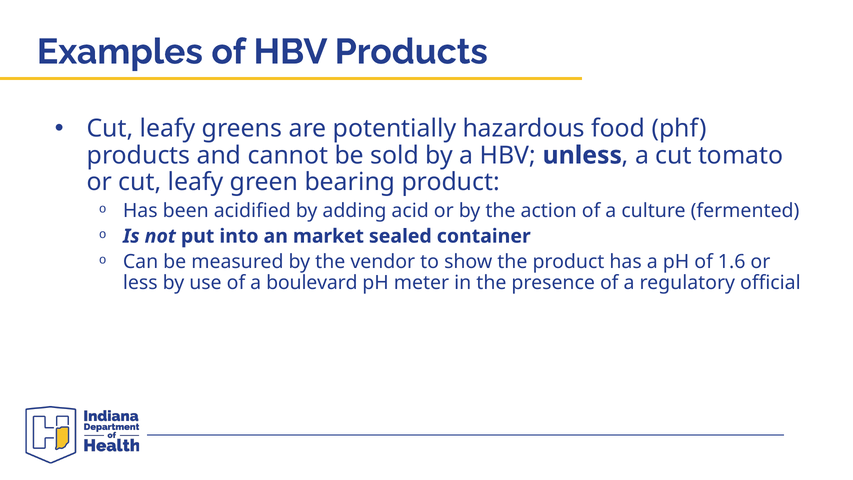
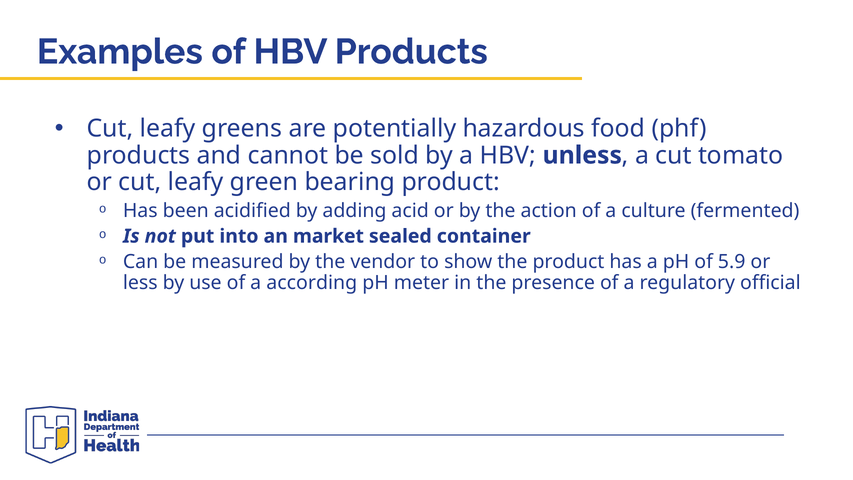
1.6: 1.6 -> 5.9 (732, 262)
boulevard: boulevard -> according (312, 283)
